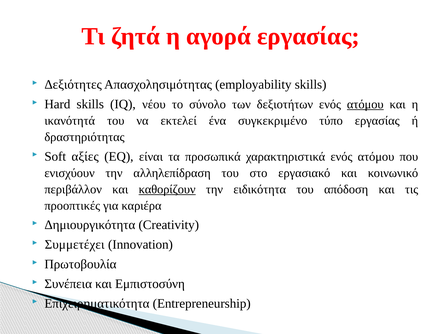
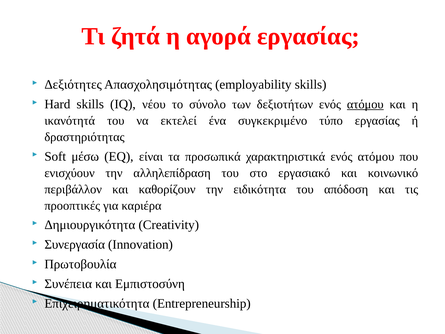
αξίες: αξίες -> μέσω (85, 156)
καθορίζουν underline: present -> none (167, 189)
Συμμετέχει: Συμμετέχει -> Συνεργασία (75, 244)
